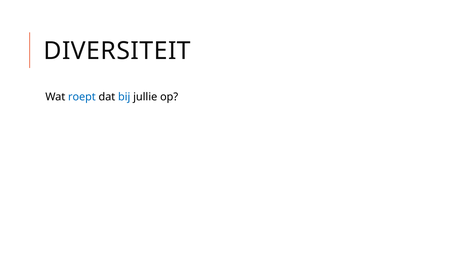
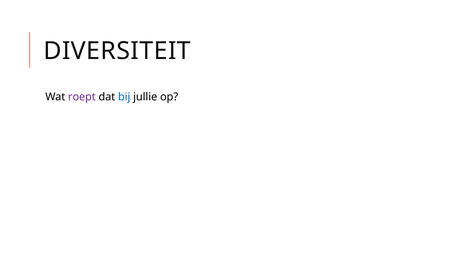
roept colour: blue -> purple (82, 97)
